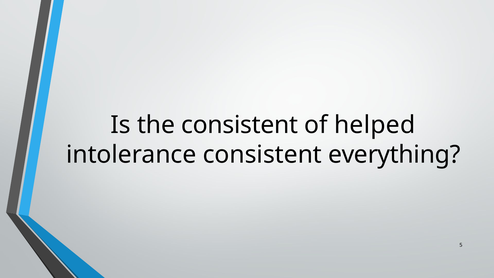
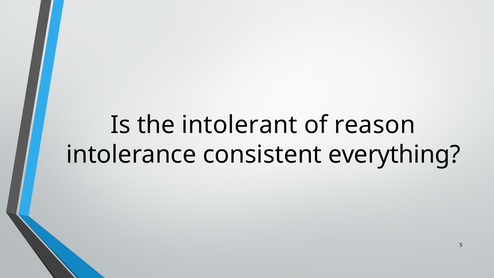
the consistent: consistent -> intolerant (239, 125)
helped: helped -> reason (375, 125)
